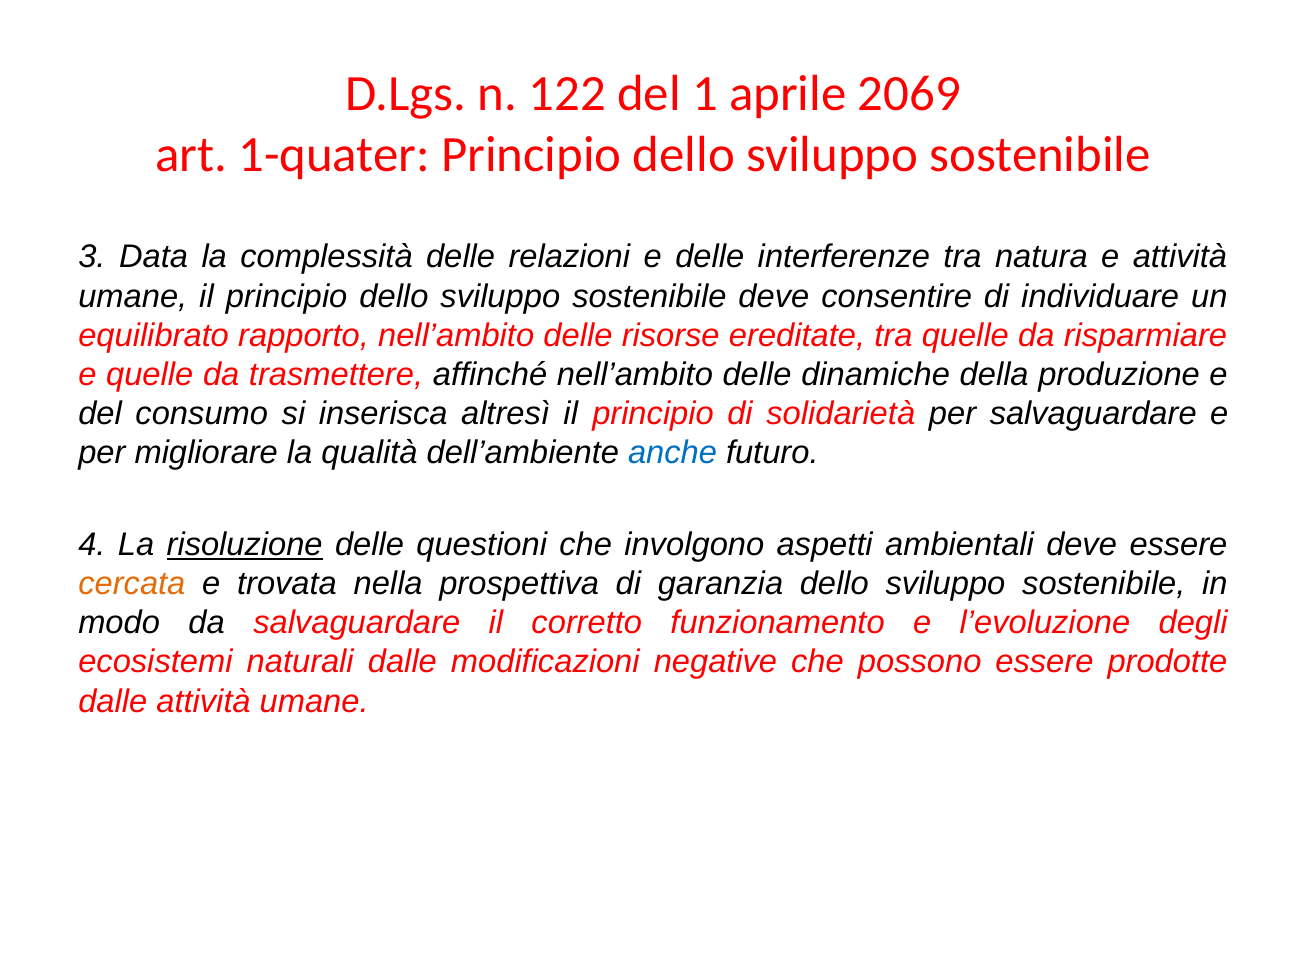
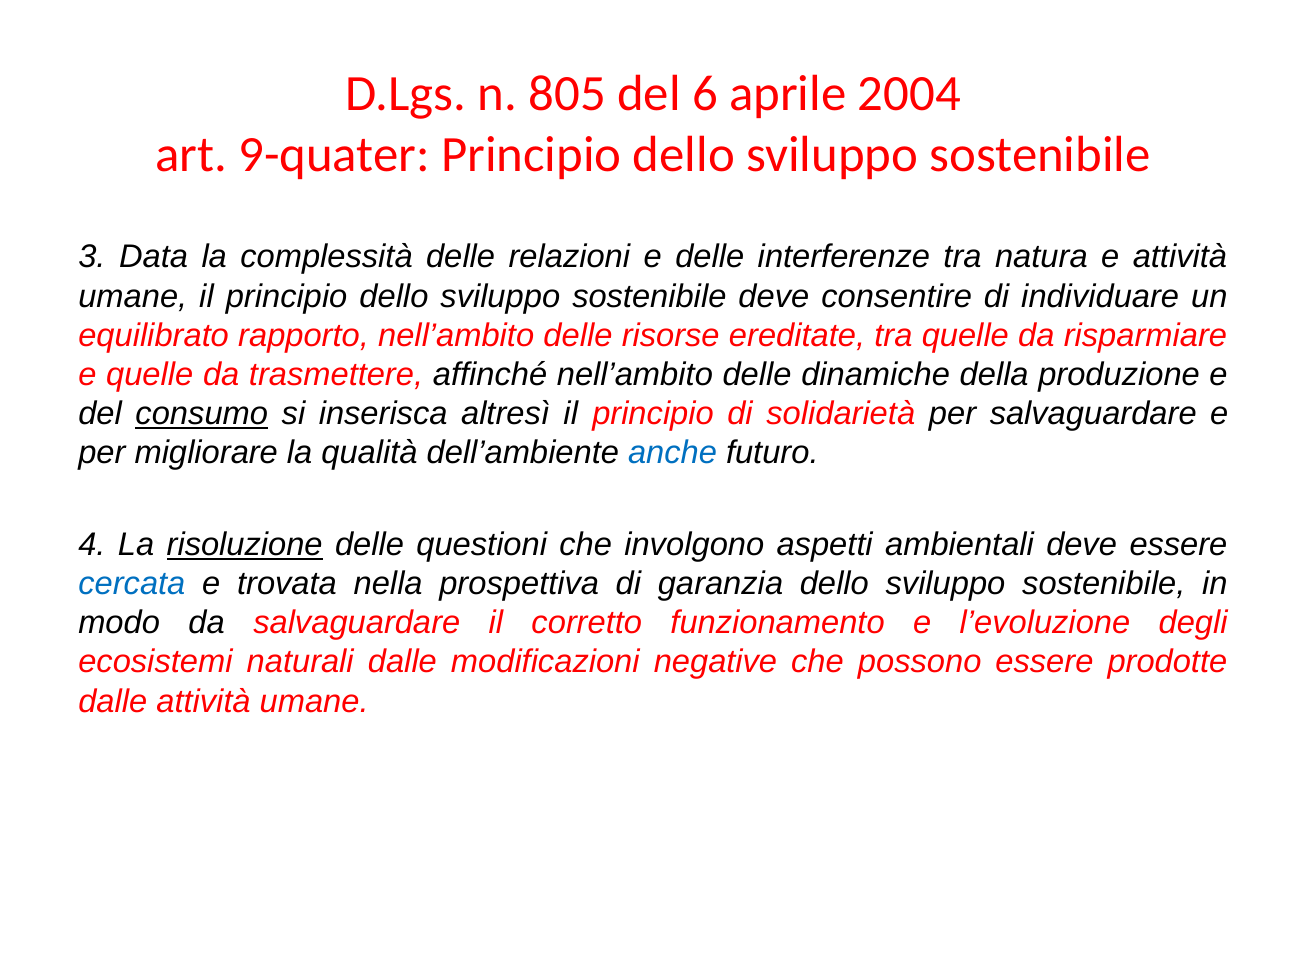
122: 122 -> 805 (567, 94)
1: 1 -> 6 (705, 94)
2069: 2069 -> 2004 (909, 94)
1-quater: 1-quater -> 9-quater (334, 155)
consumo underline: none -> present (202, 414)
cercata colour: orange -> blue (132, 584)
